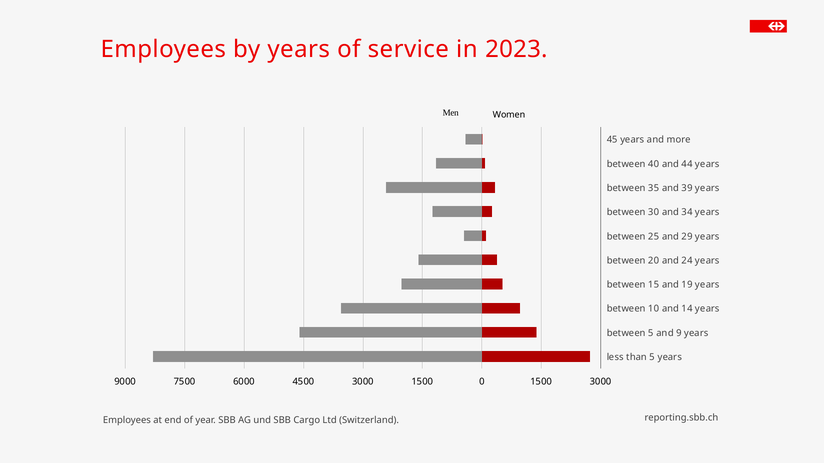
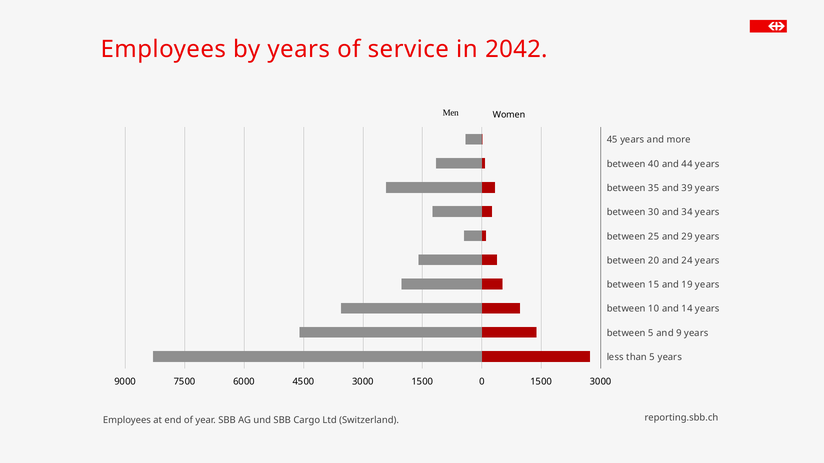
2023: 2023 -> 2042 (516, 49)
